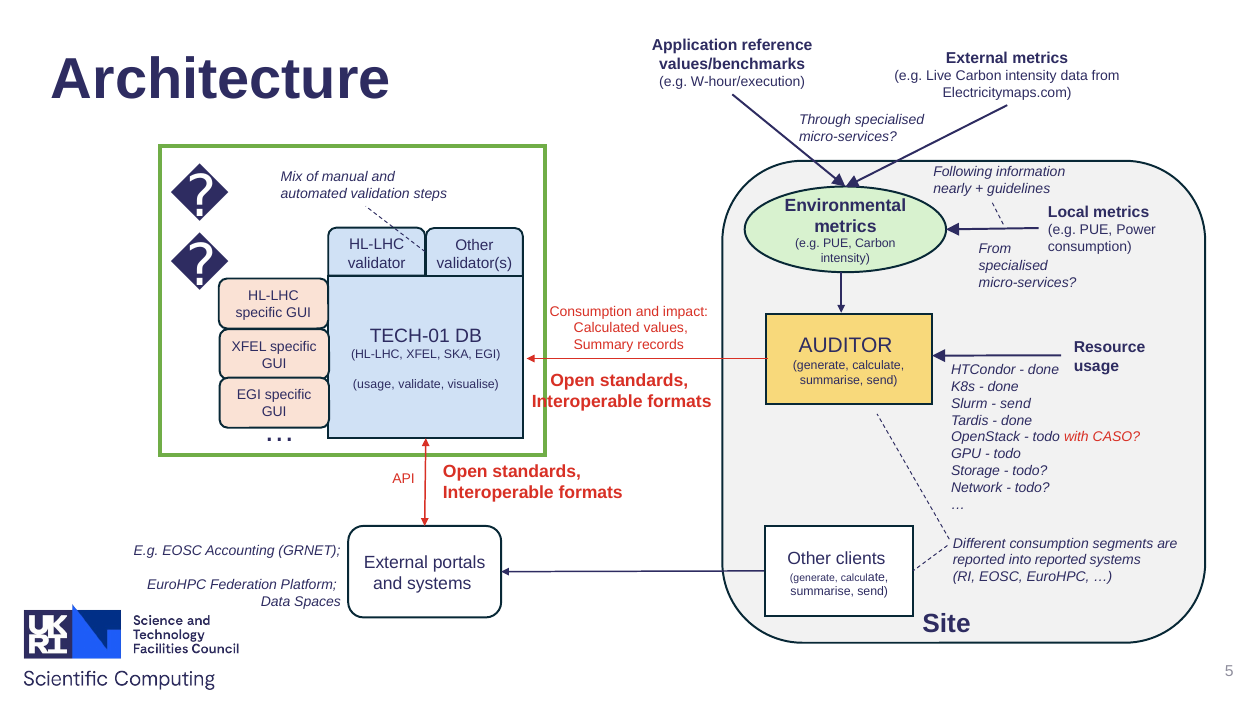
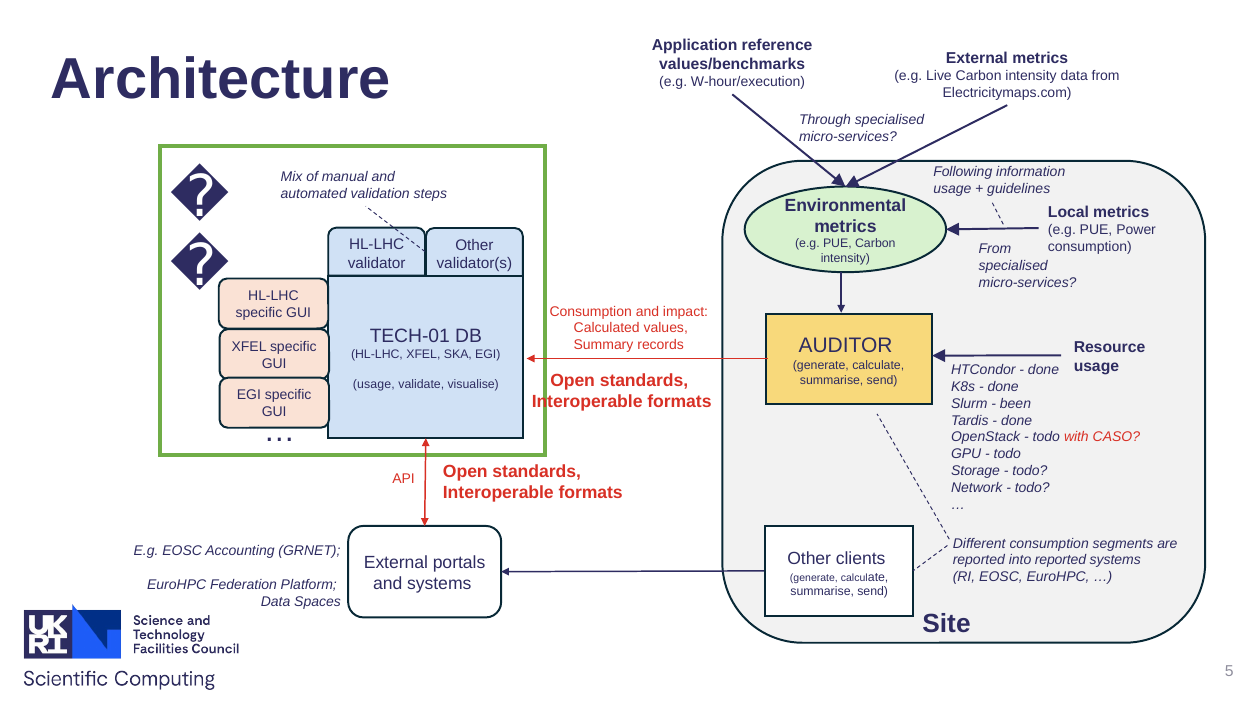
nearly: nearly -> usage (952, 189)
send: send -> been (1016, 404)
